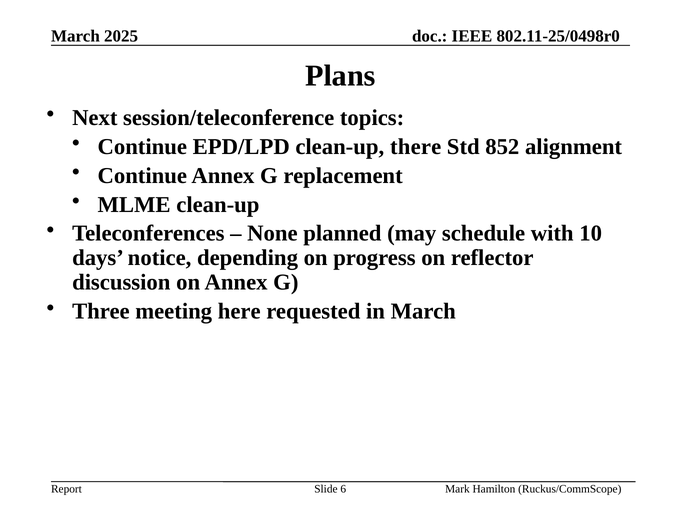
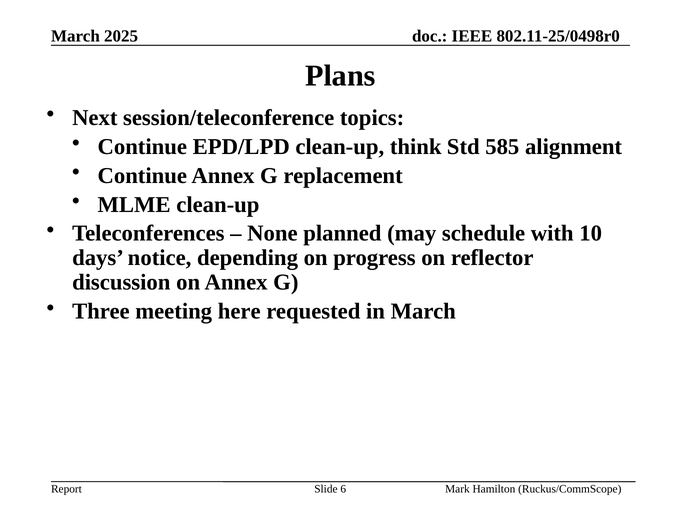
there: there -> think (416, 147)
852: 852 -> 585 (502, 147)
